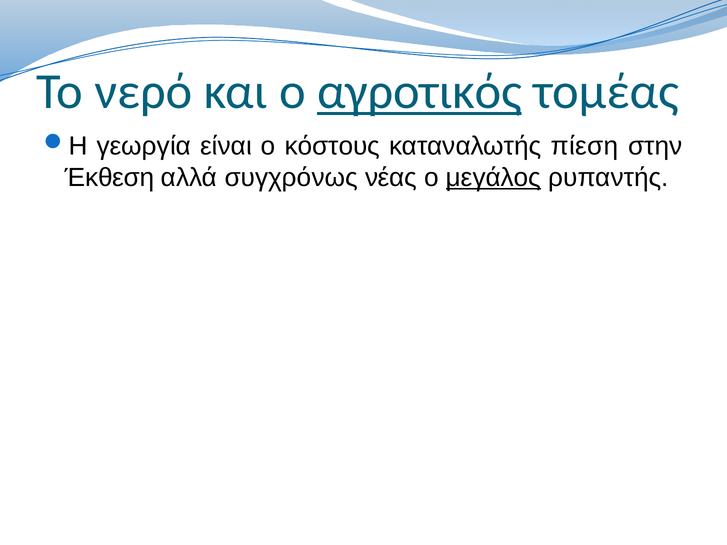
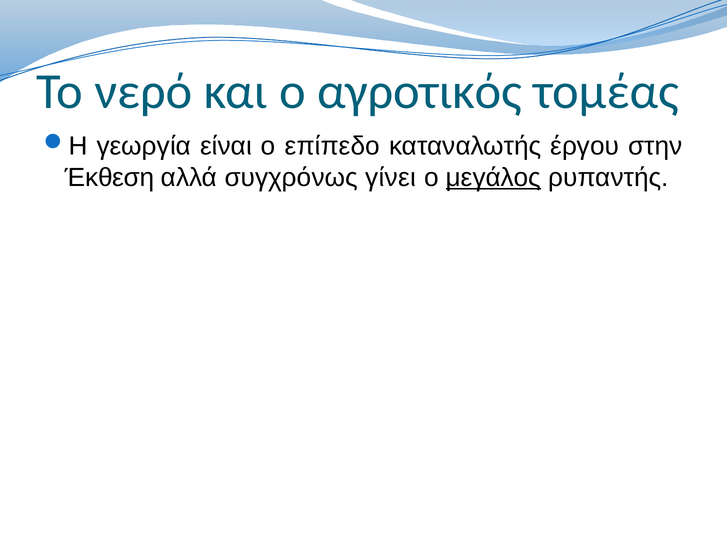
αγροτικός underline: present -> none (420, 92)
κόστους: κόστους -> επίπεδο (332, 146)
πίεση: πίεση -> έργου (585, 146)
νέας: νέας -> γίνει (391, 178)
